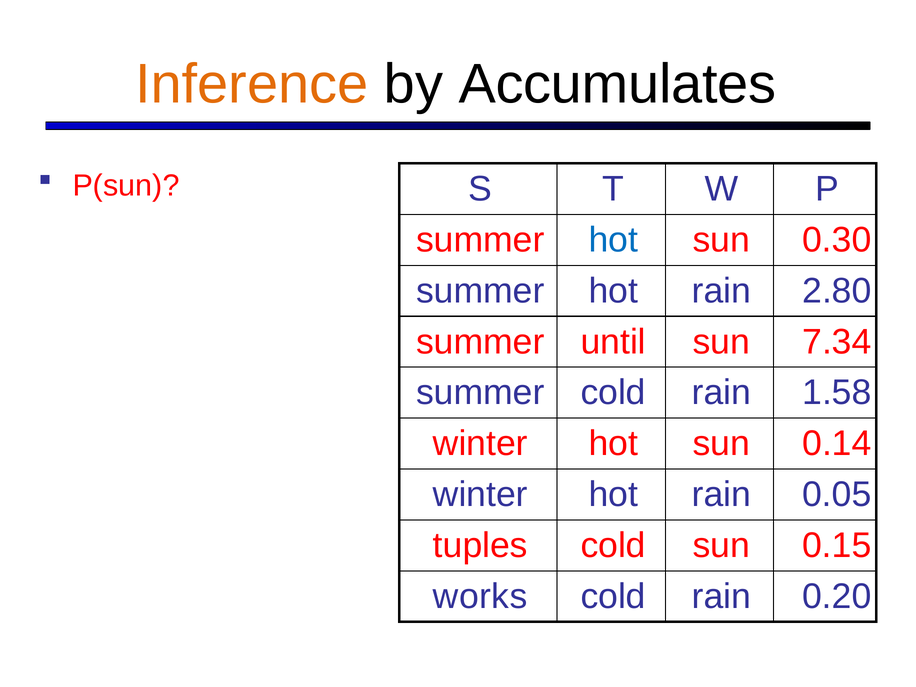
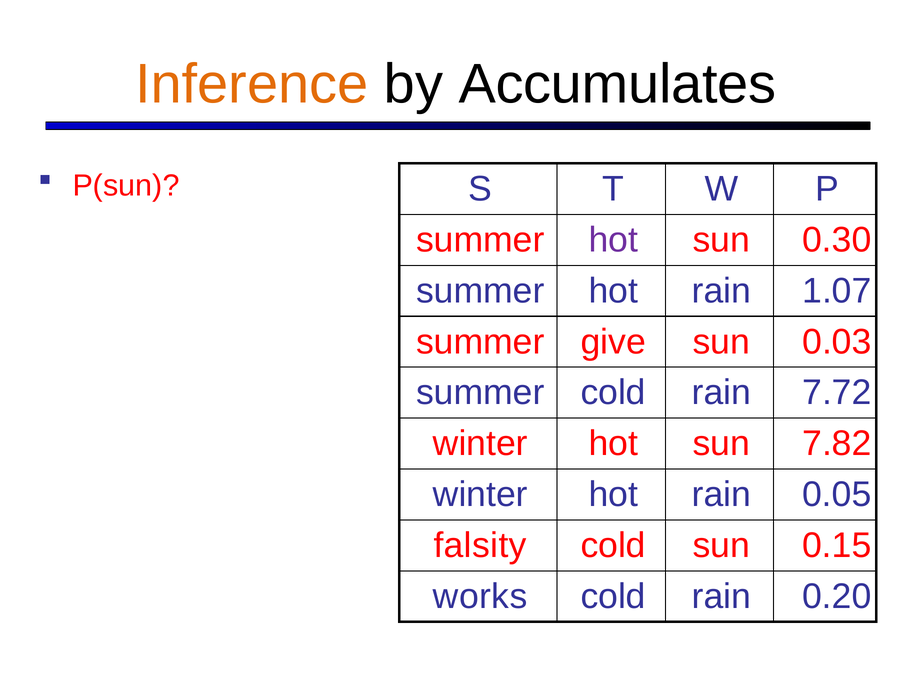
hot colour: blue -> purple (613, 240)
2.80: 2.80 -> 1.07 (837, 291)
until: until -> give (613, 342)
7.34: 7.34 -> 0.03 (837, 342)
1.58: 1.58 -> 7.72 (837, 393)
0.14: 0.14 -> 7.82 (837, 444)
tuples: tuples -> falsity (480, 545)
